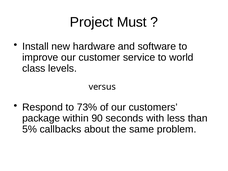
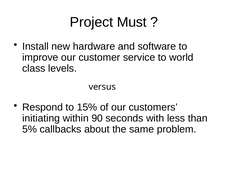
73%: 73% -> 15% (87, 107)
package: package -> initiating (41, 118)
